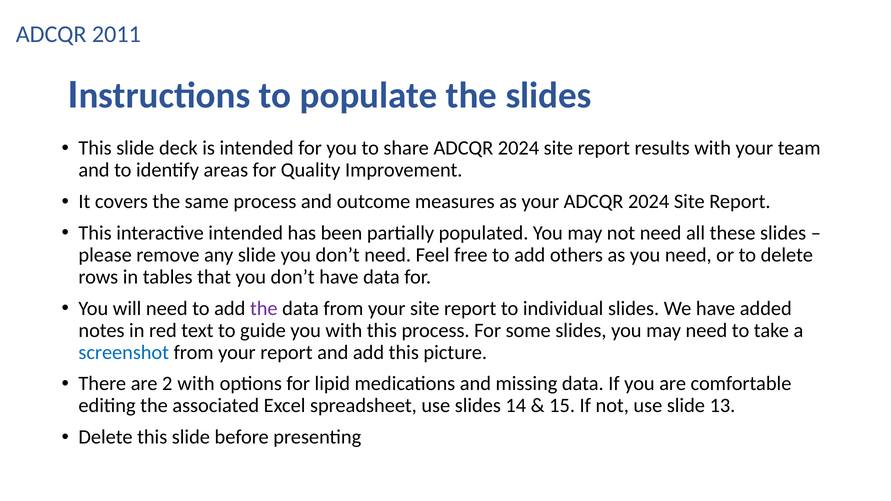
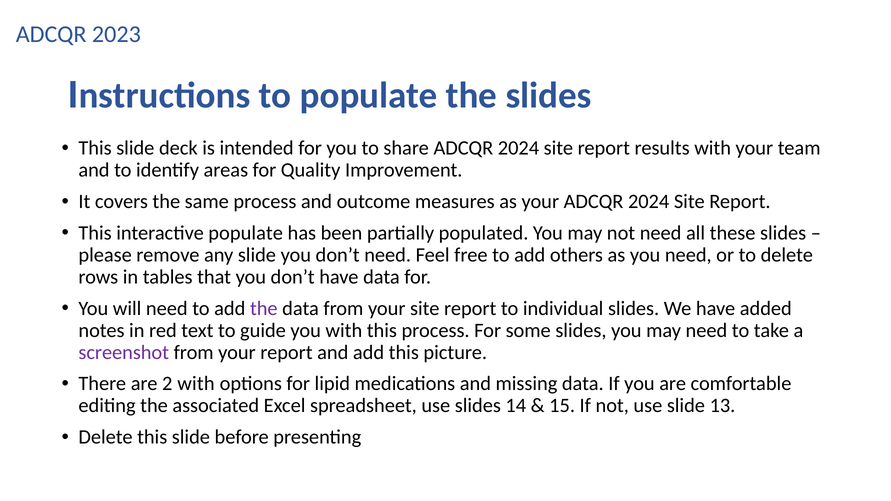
2011: 2011 -> 2023 (116, 34)
interactive intended: intended -> populate (246, 233)
screenshot colour: blue -> purple (124, 353)
